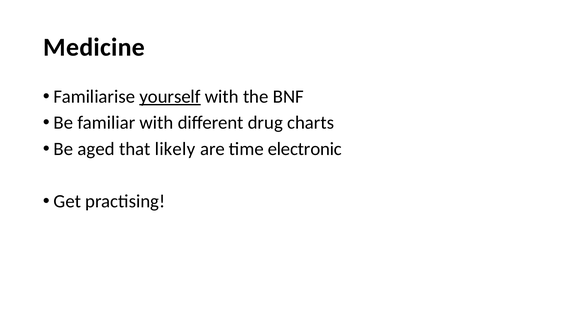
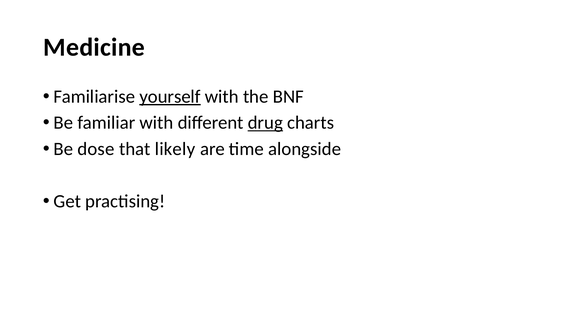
drug underline: none -> present (265, 123)
aged: aged -> dose (96, 149)
electronic: electronic -> alongside (305, 149)
